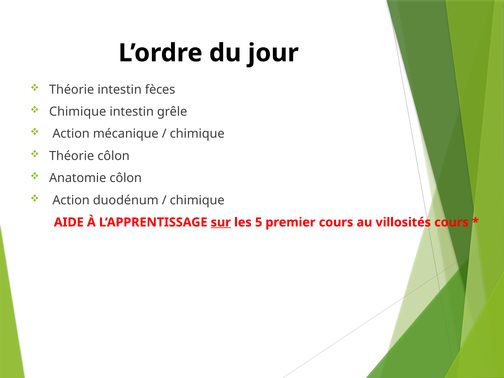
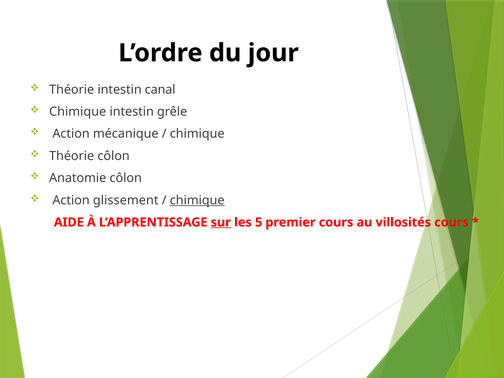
fèces: fèces -> canal (160, 90)
duodénum: duodénum -> glissement (126, 200)
chimique underline: none -> present (197, 200)
